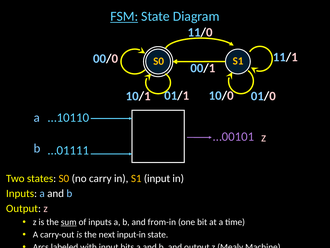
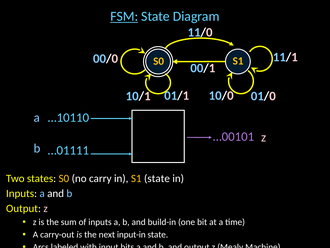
S1 input: input -> state (157, 178)
sum underline: present -> none (69, 222)
from-in: from-in -> build-in (162, 222)
